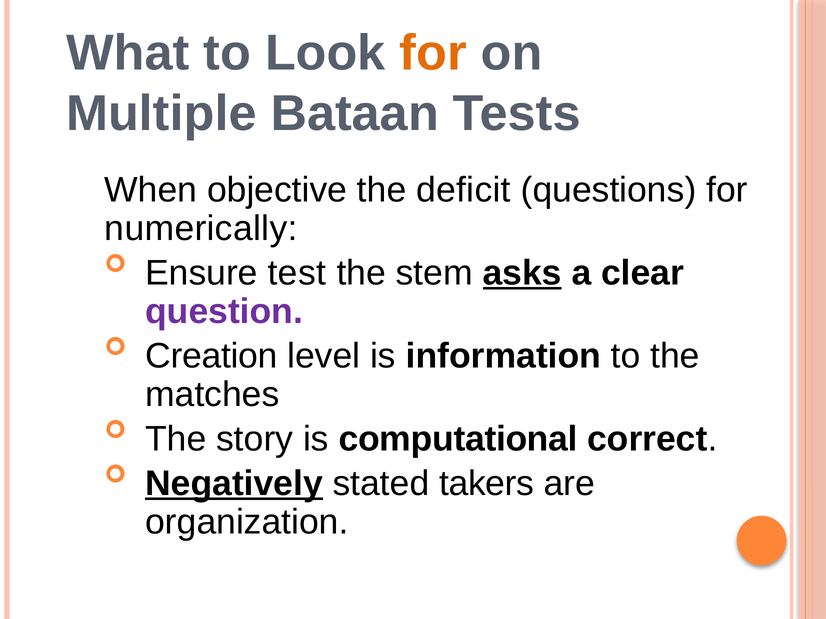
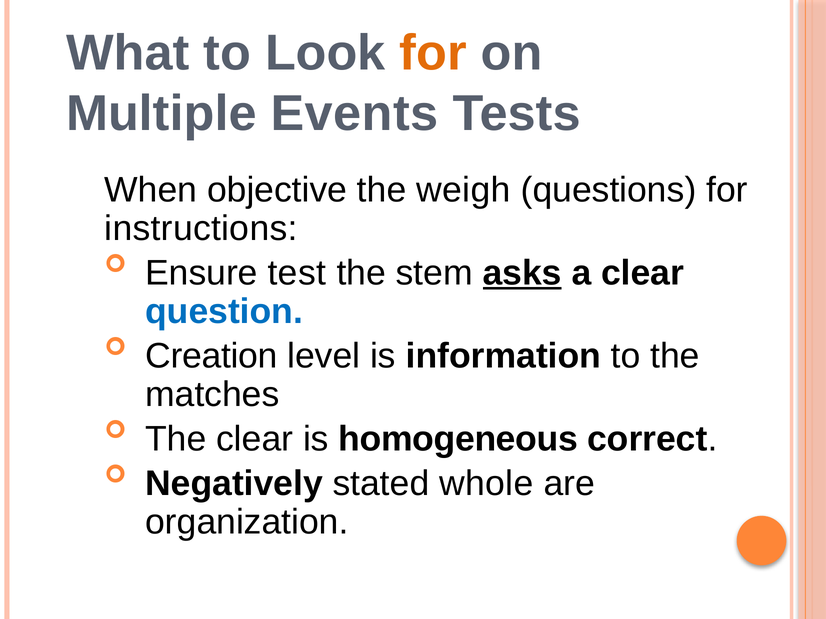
Bataan: Bataan -> Events (354, 114)
deficit: deficit -> weigh (463, 190)
numerically: numerically -> instructions (201, 229)
question colour: purple -> blue (224, 312)
The story: story -> clear (255, 439)
computational: computational -> homogeneous (458, 439)
Negatively underline: present -> none (234, 484)
takers: takers -> whole (486, 484)
